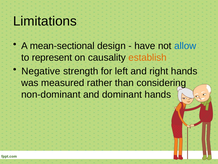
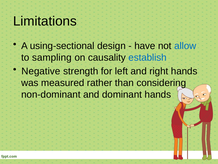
mean-sectional: mean-sectional -> using-sectional (62, 46)
represent: represent -> sampling (52, 57)
establish colour: orange -> blue (148, 57)
